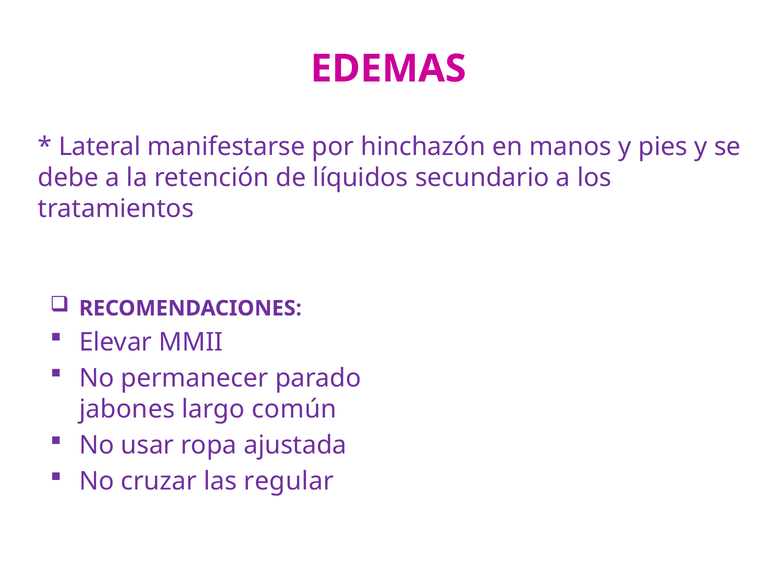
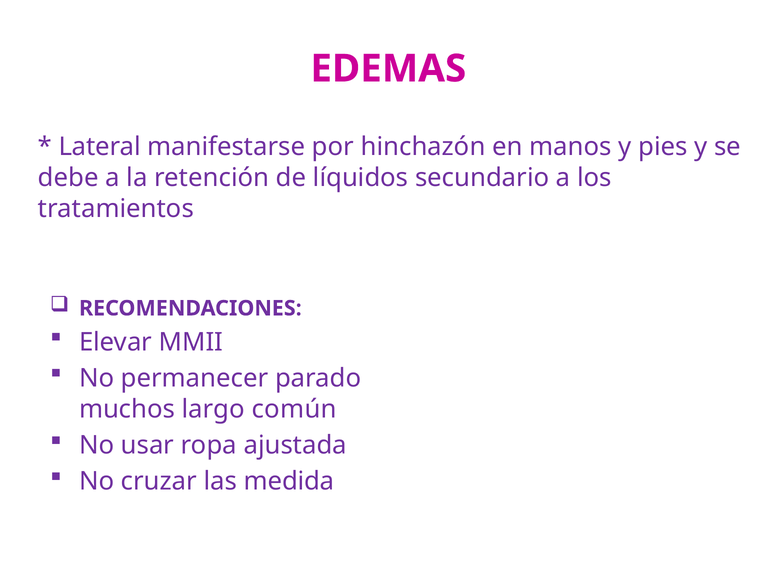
jabones: jabones -> muchos (127, 409)
regular: regular -> medida (289, 481)
